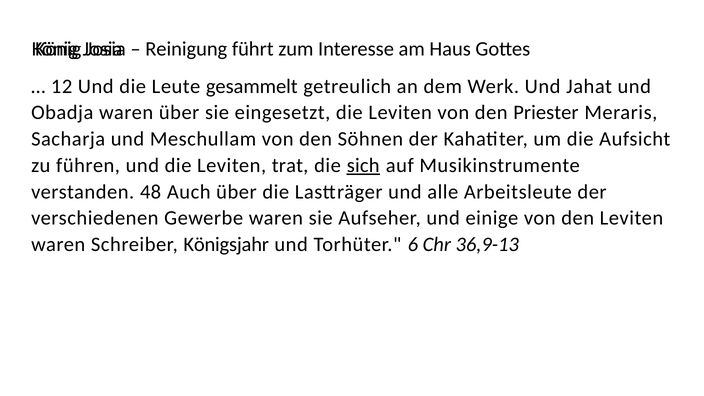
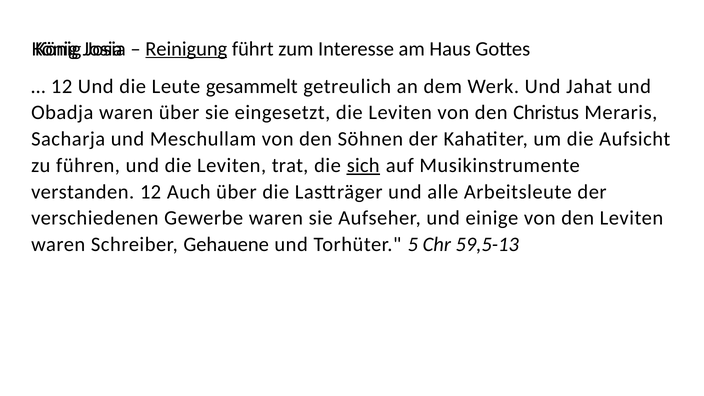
Reinigung underline: none -> present (186, 49)
Priester: Priester -> Christus (546, 113)
verstanden 48: 48 -> 12 (151, 192)
Königsjahr: Königsjahr -> Gehauene (226, 245)
6: 6 -> 5 (413, 245)
36,9-13: 36,9-13 -> 59,5-13 (487, 245)
